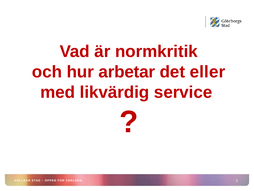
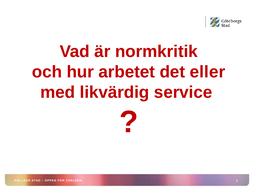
arbetar: arbetar -> arbetet (127, 72)
